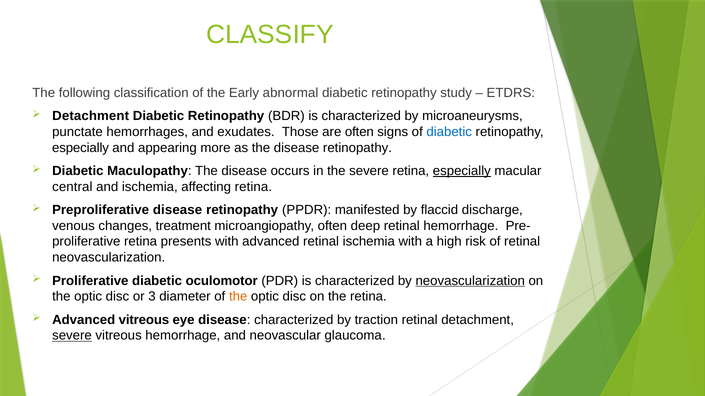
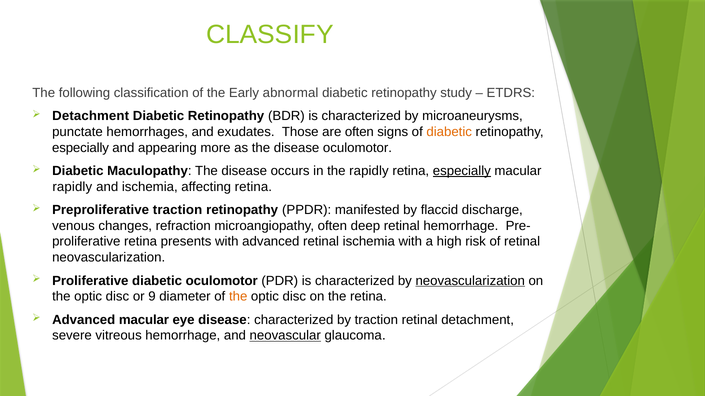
diabetic colour: blue -> orange (449, 132)
the disease retinopathy: retinopathy -> oculomotor (357, 148)
the severe: severe -> rapidly (369, 171)
central: central -> rapidly (72, 187)
Preproliferative disease: disease -> traction (178, 210)
treatment: treatment -> refraction (183, 226)
3: 3 -> 9 (152, 297)
Advanced vitreous: vitreous -> macular (144, 320)
severe underline: present -> none (72, 336)
neovascular underline: none -> present (285, 336)
